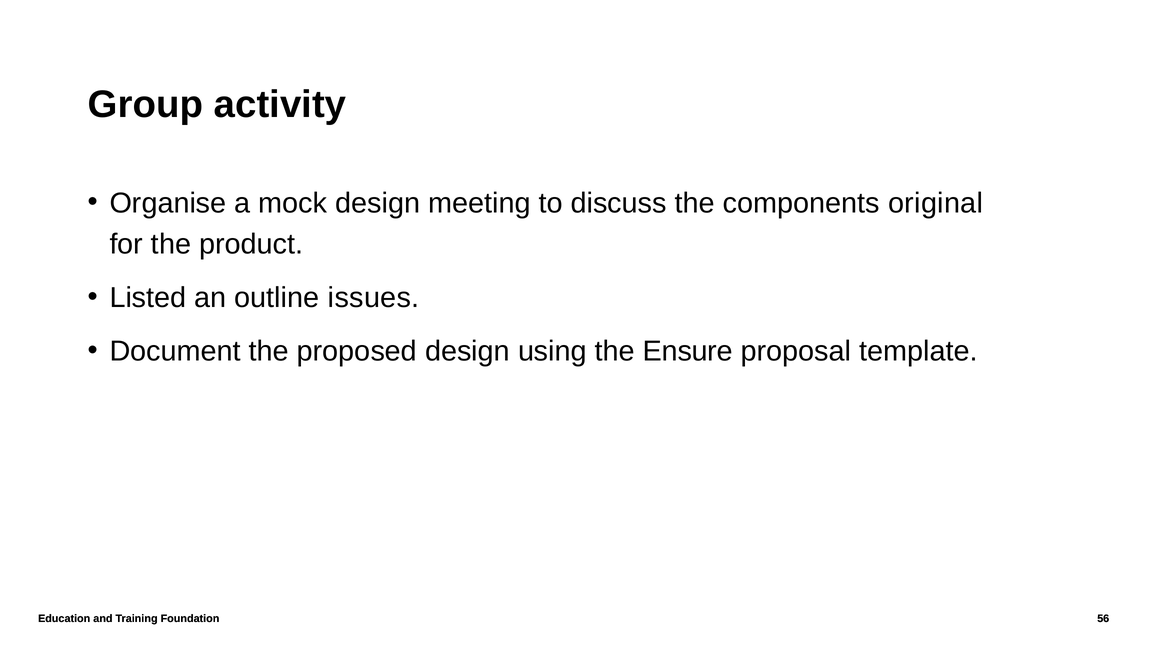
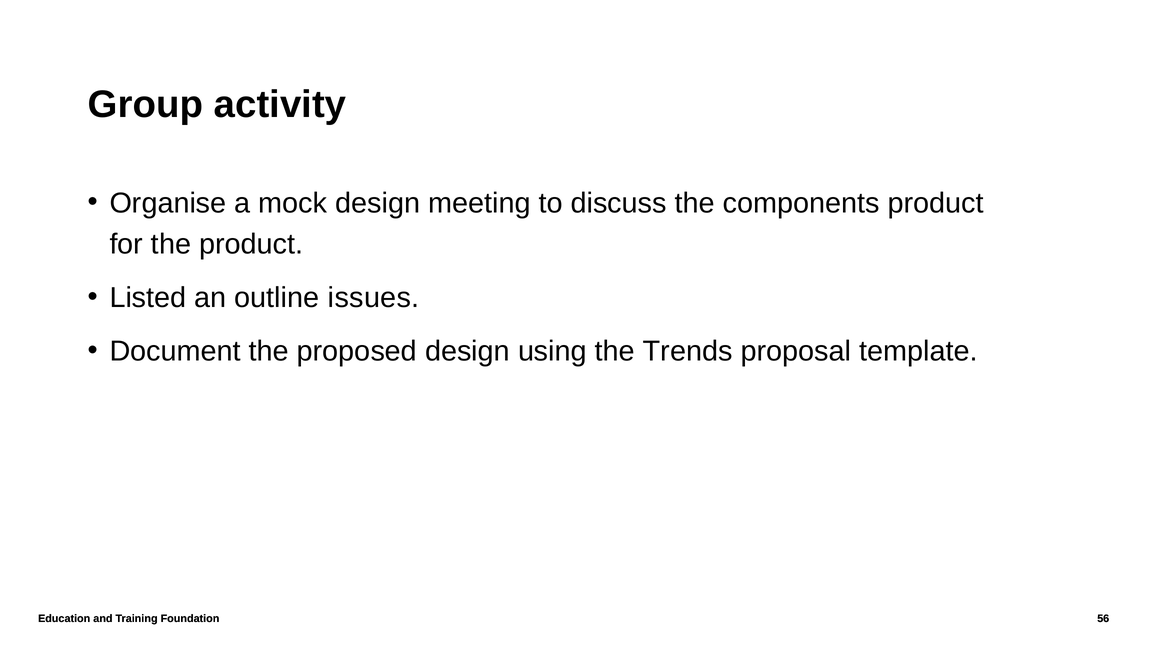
components original: original -> product (936, 203)
Ensure: Ensure -> Trends (688, 352)
